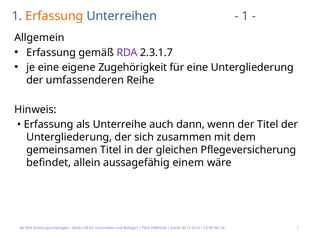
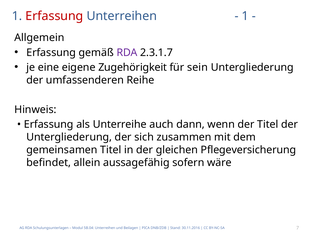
Erfassung colour: orange -> red (54, 16)
für eine: eine -> sein (197, 67)
einem: einem -> sofern (188, 163)
